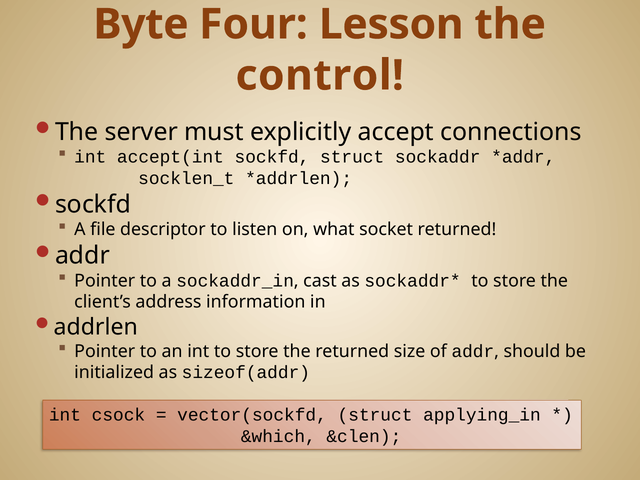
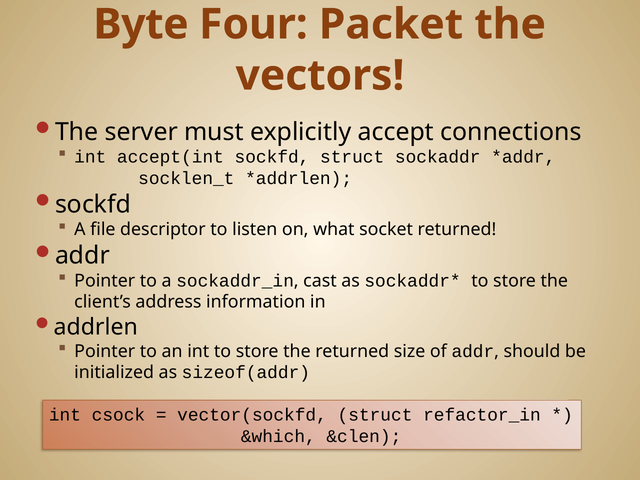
Lesson: Lesson -> Packet (391, 24)
control: control -> vectors (320, 76)
applying_in: applying_in -> refactor_in (482, 415)
